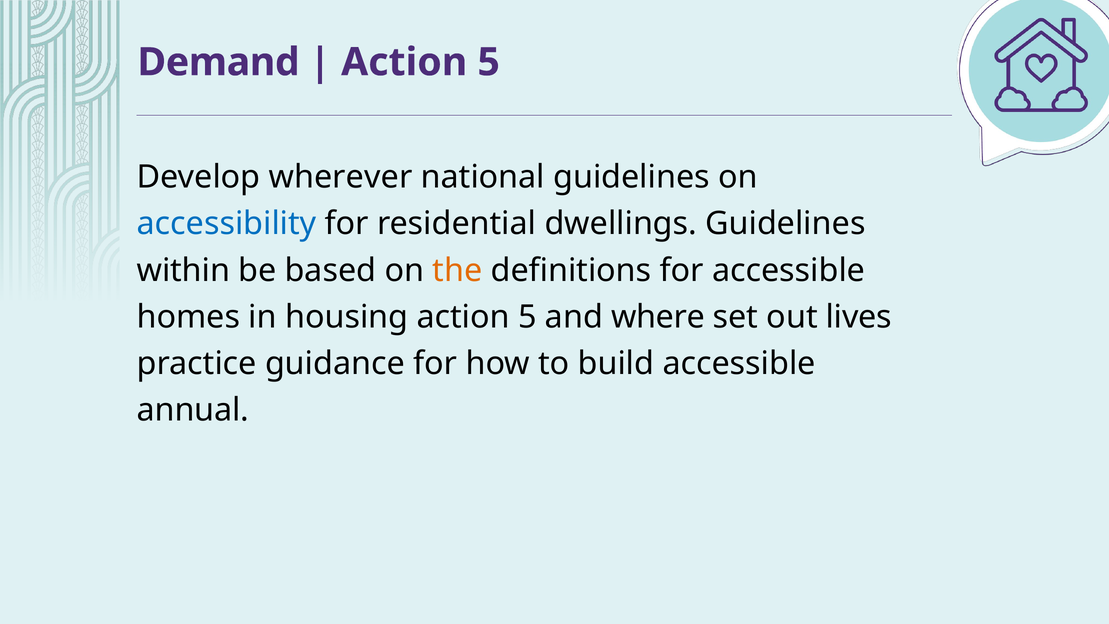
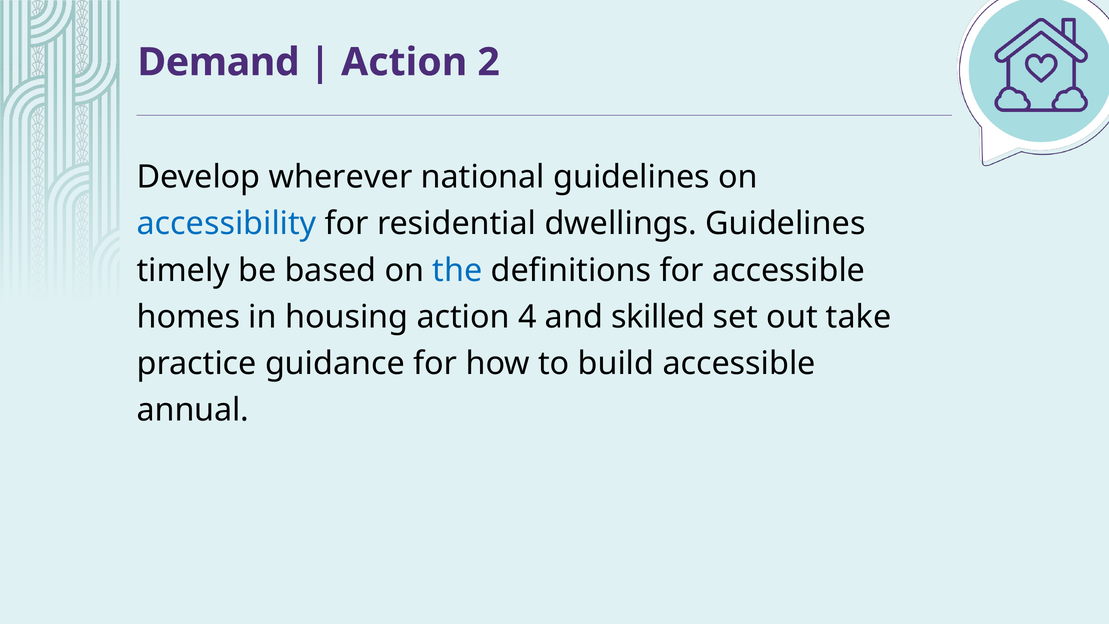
5: 5 -> 2 (489, 62)
within: within -> timely (183, 270)
the colour: orange -> blue (457, 270)
housing action 5: 5 -> 4 (527, 317)
where: where -> skilled (658, 317)
lives: lives -> take (859, 317)
